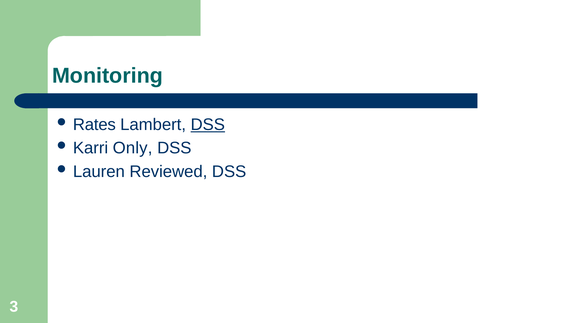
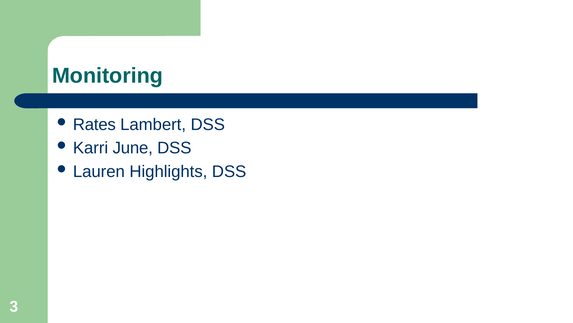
DSS underline: present -> none (208, 124)
Only: Only -> June (133, 148)
Reviewed: Reviewed -> Highlights (168, 171)
